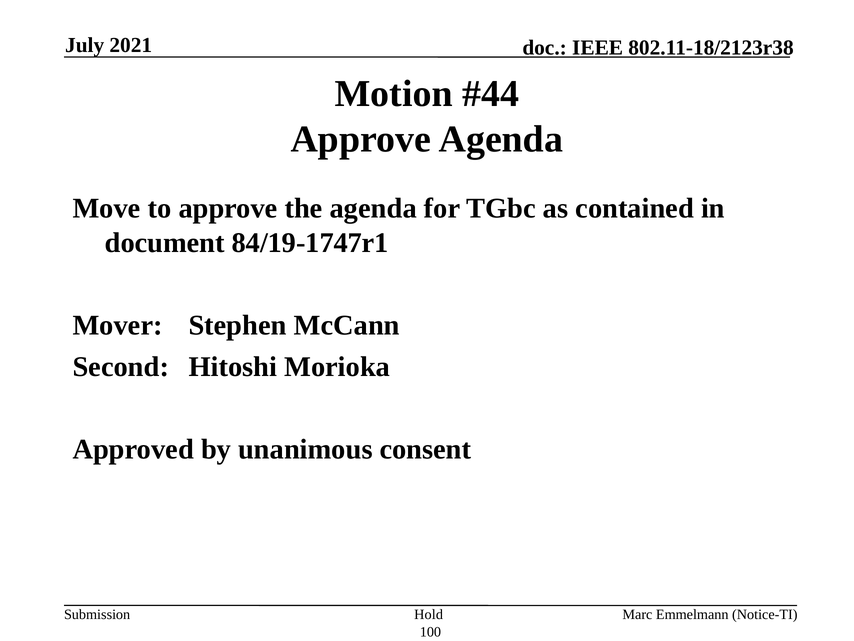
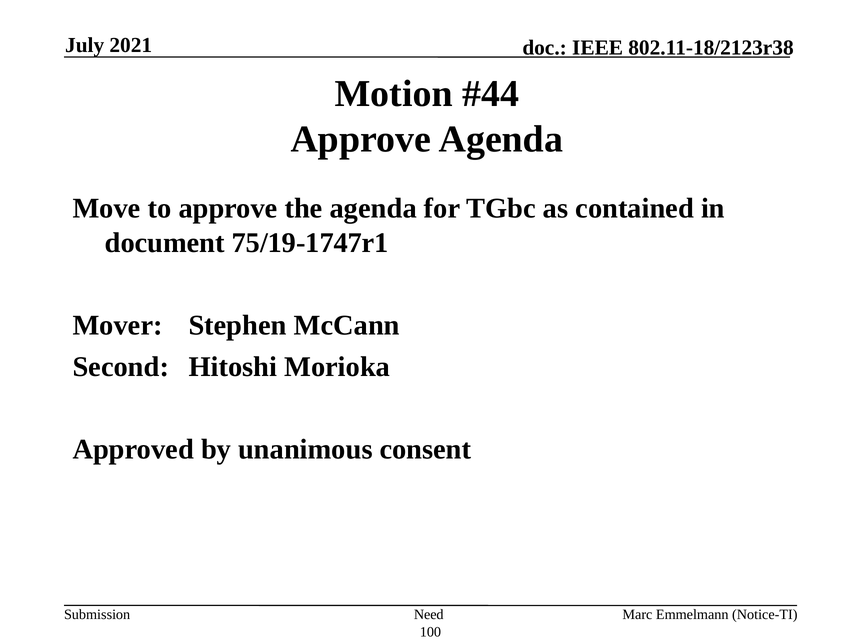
84/19-1747r1: 84/19-1747r1 -> 75/19-1747r1 (310, 243)
Hold: Hold -> Need (429, 614)
